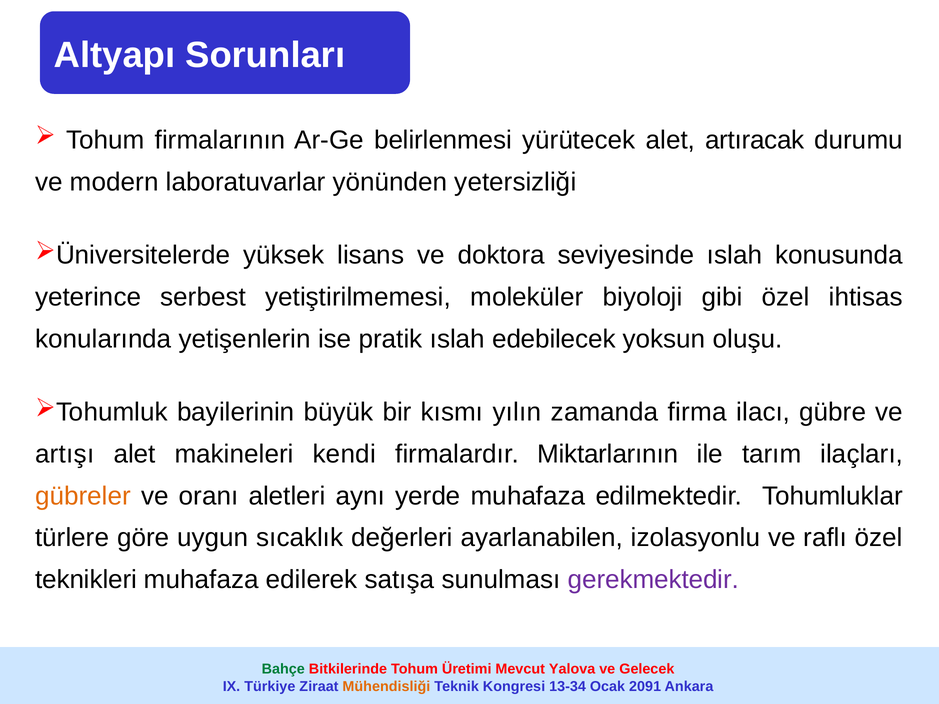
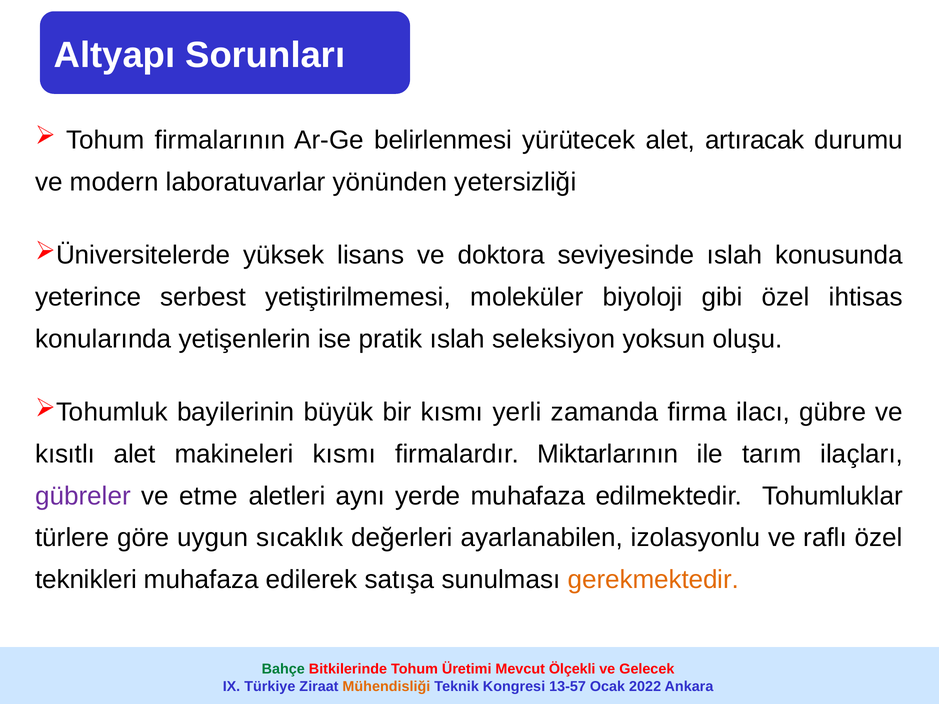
edebilecek: edebilecek -> seleksiyon (554, 339)
yılın: yılın -> yerli (517, 412)
artışı: artışı -> kısıtlı (65, 454)
makineleri kendi: kendi -> kısmı (344, 454)
gübreler colour: orange -> purple (83, 496)
oranı: oranı -> etme (208, 496)
gerekmektedir colour: purple -> orange (653, 580)
Yalova: Yalova -> Ölçekli (572, 669)
13-34: 13-34 -> 13-57 (568, 687)
2091: 2091 -> 2022 (645, 687)
